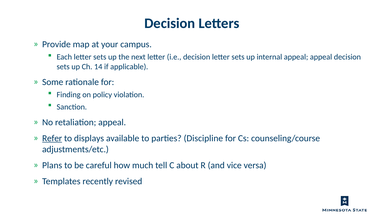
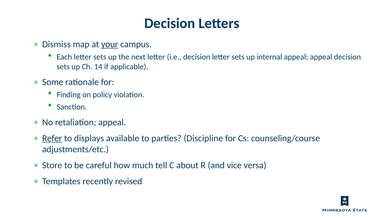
Provide: Provide -> Dismiss (56, 44)
your underline: none -> present (110, 44)
Plans: Plans -> Store (52, 165)
